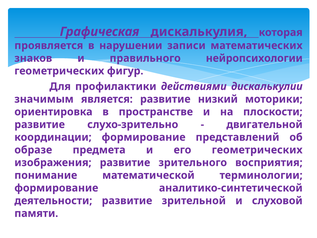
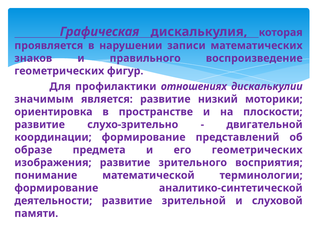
нейропсихологии: нейропсихологии -> воспроизведение (254, 58)
действиями: действиями -> отношениях (194, 86)
